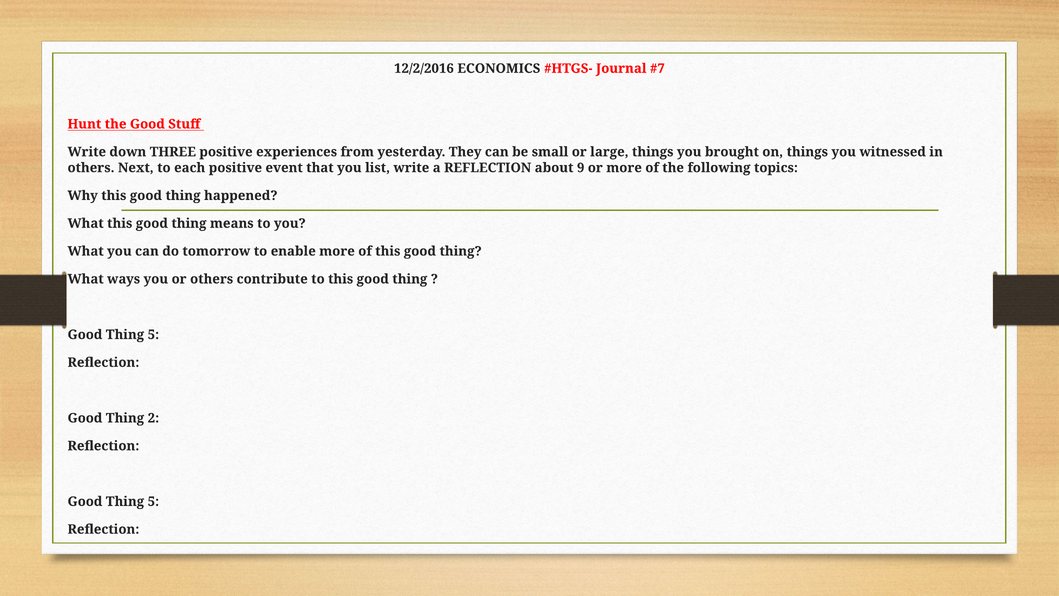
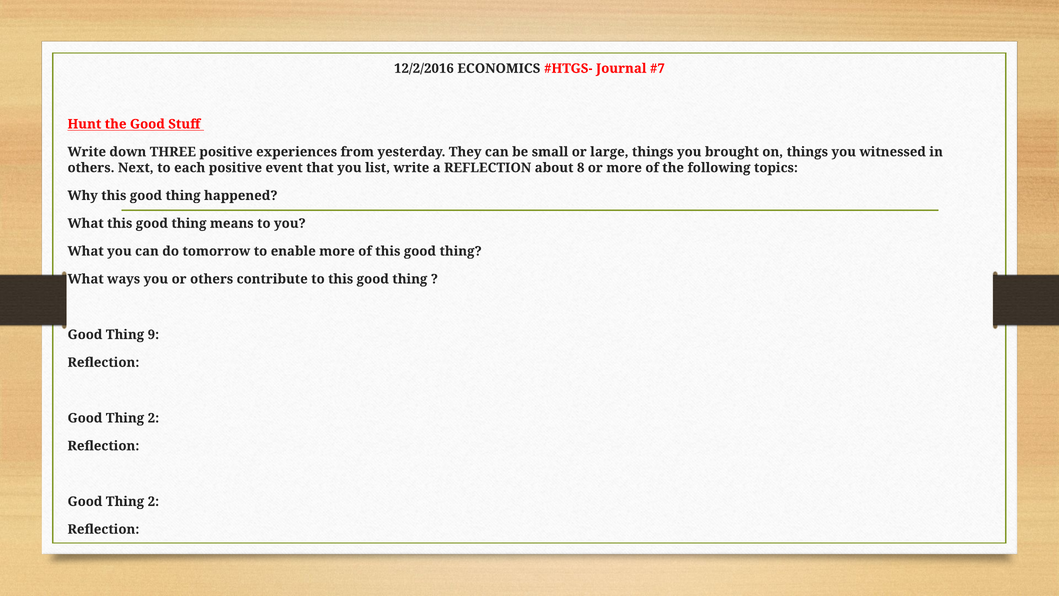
9: 9 -> 8 (581, 168)
5: 5 -> 9 (153, 335)
5: 5 -> 2 (153, 501)
